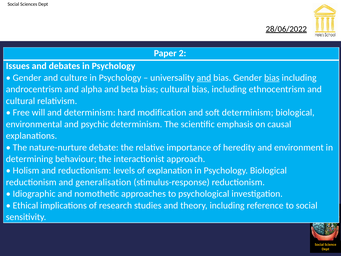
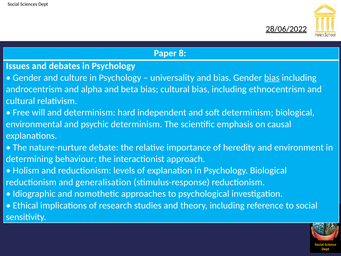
2: 2 -> 8 (182, 53)
and underline: present -> none (204, 78)
modification: modification -> independent (162, 112)
